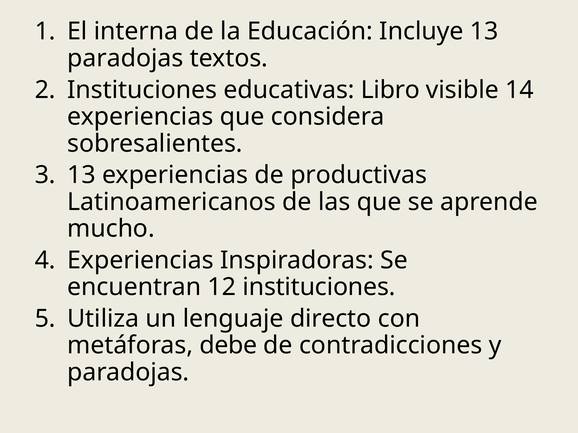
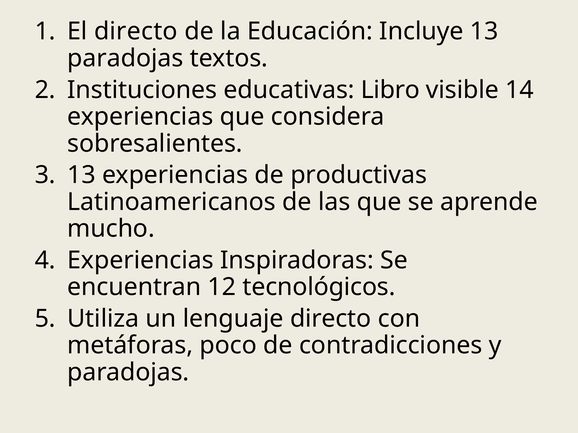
El interna: interna -> directo (136, 31)
12 instituciones: instituciones -> tecnológicos (319, 287)
debe: debe -> poco (228, 346)
